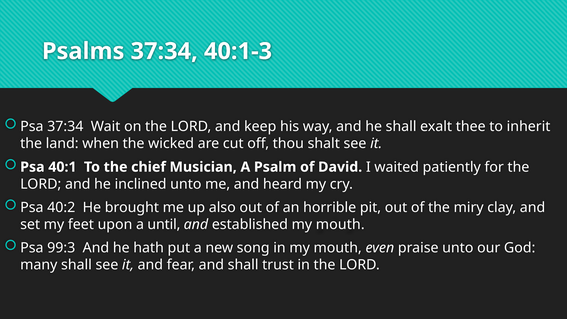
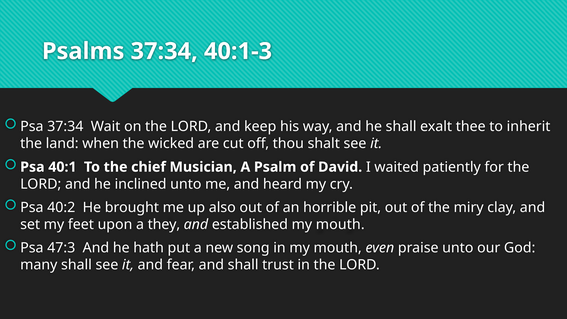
until: until -> they (164, 224)
99:3: 99:3 -> 47:3 (61, 248)
